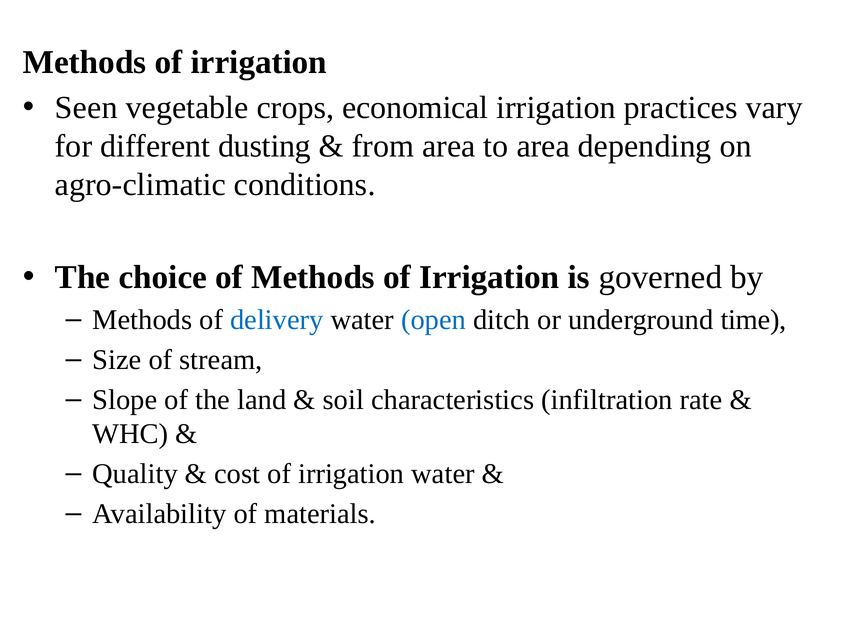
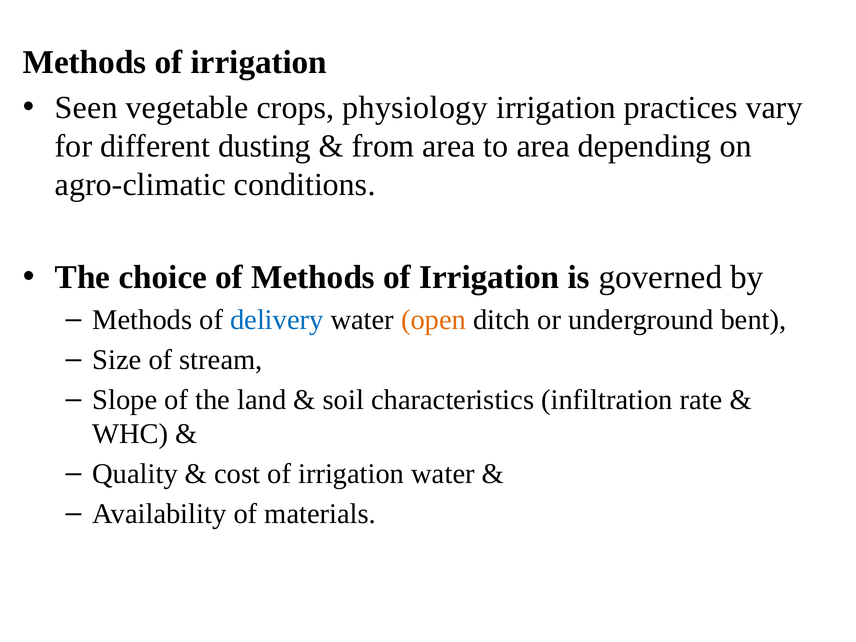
economical: economical -> physiology (415, 108)
open colour: blue -> orange (434, 320)
time: time -> bent (753, 320)
